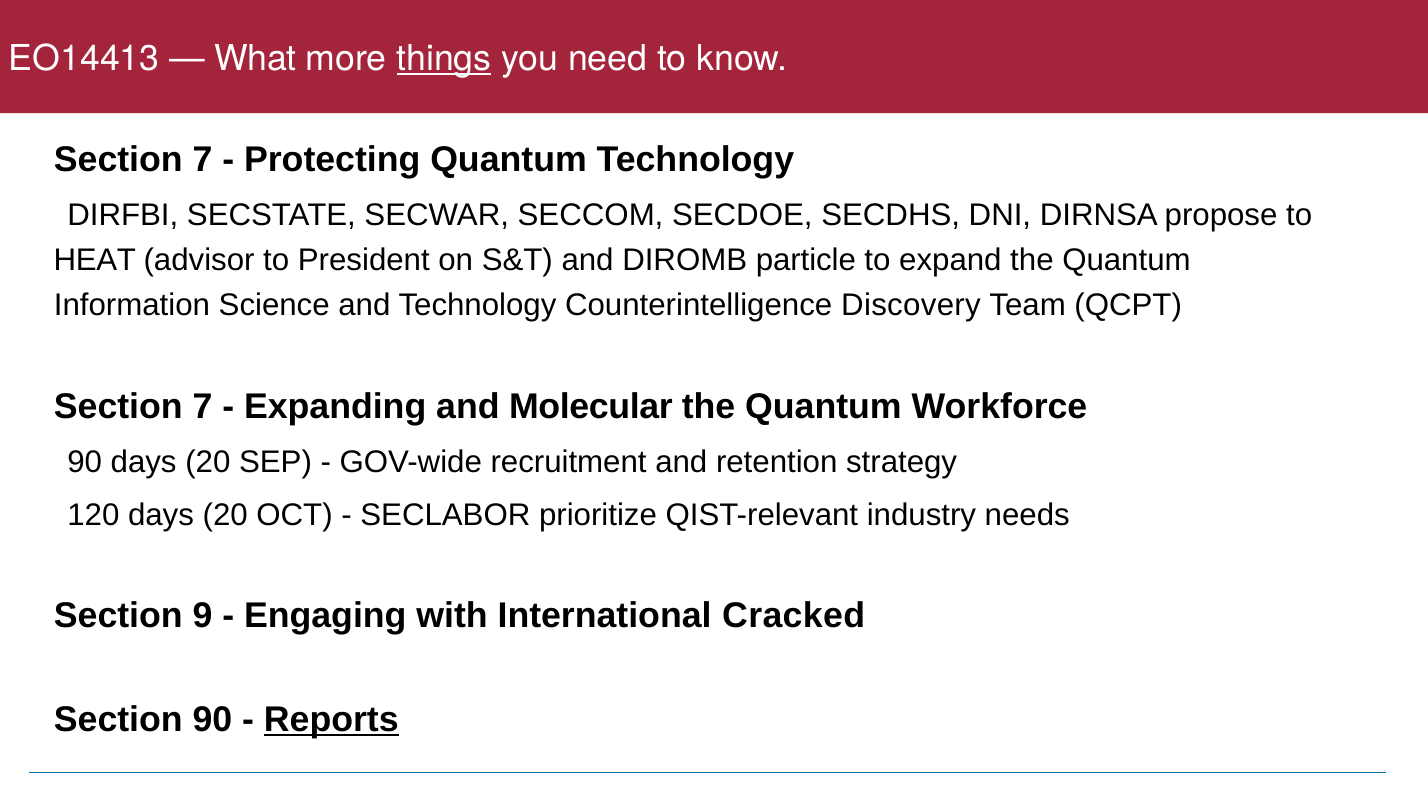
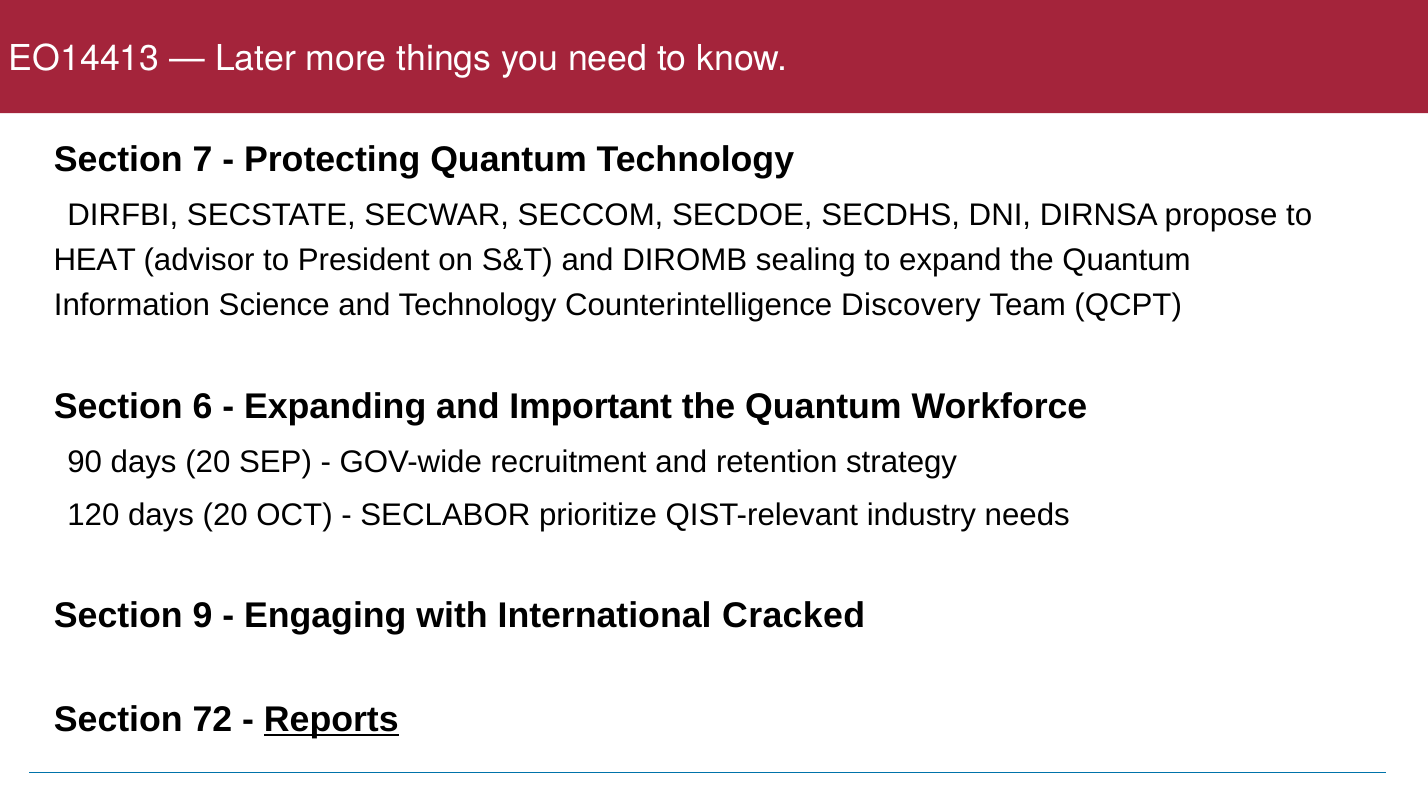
What: What -> Later (256, 59)
things underline: present -> none (444, 59)
particle: particle -> sealing (806, 260)
7: 7 -> 6 (203, 406)
Molecular: Molecular -> Important (591, 406)
Section 90: 90 -> 72 (212, 720)
